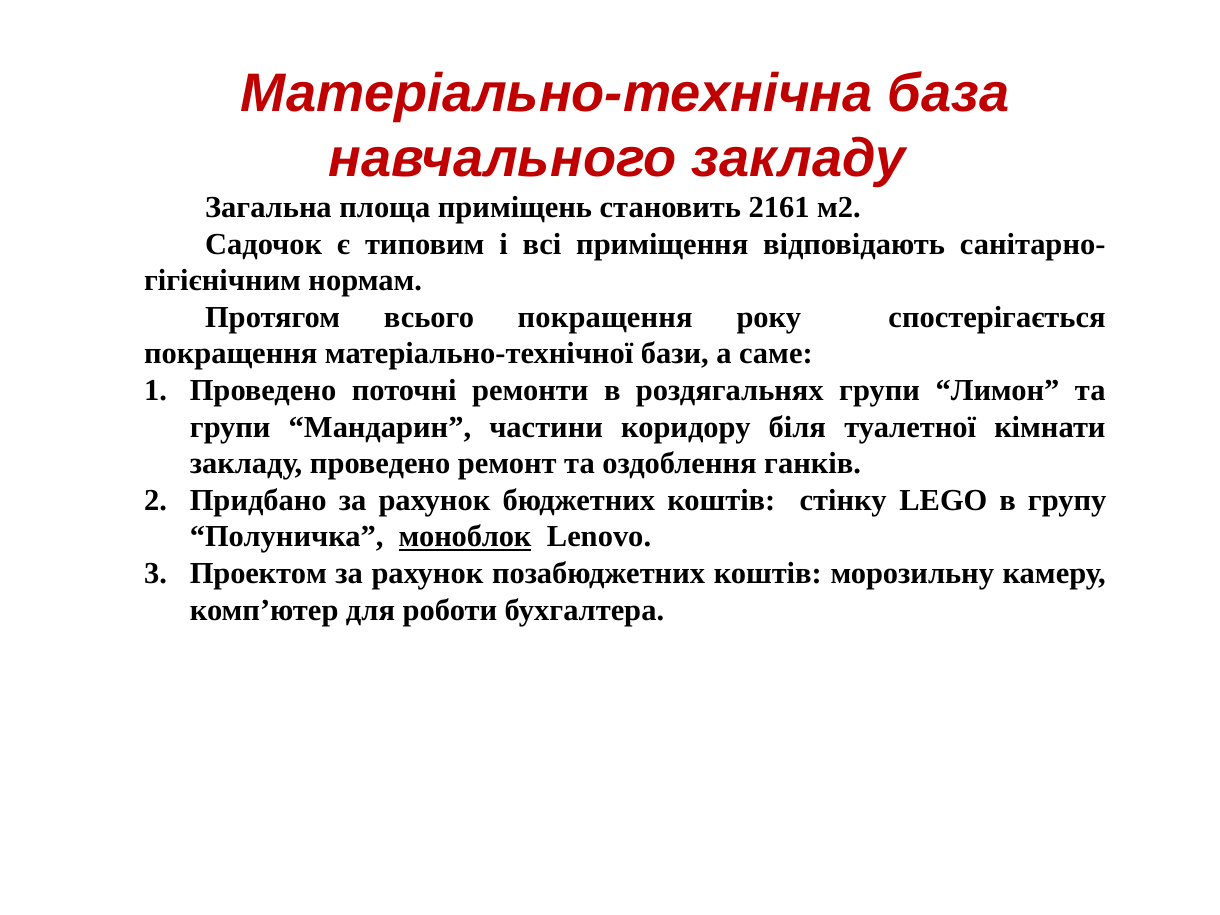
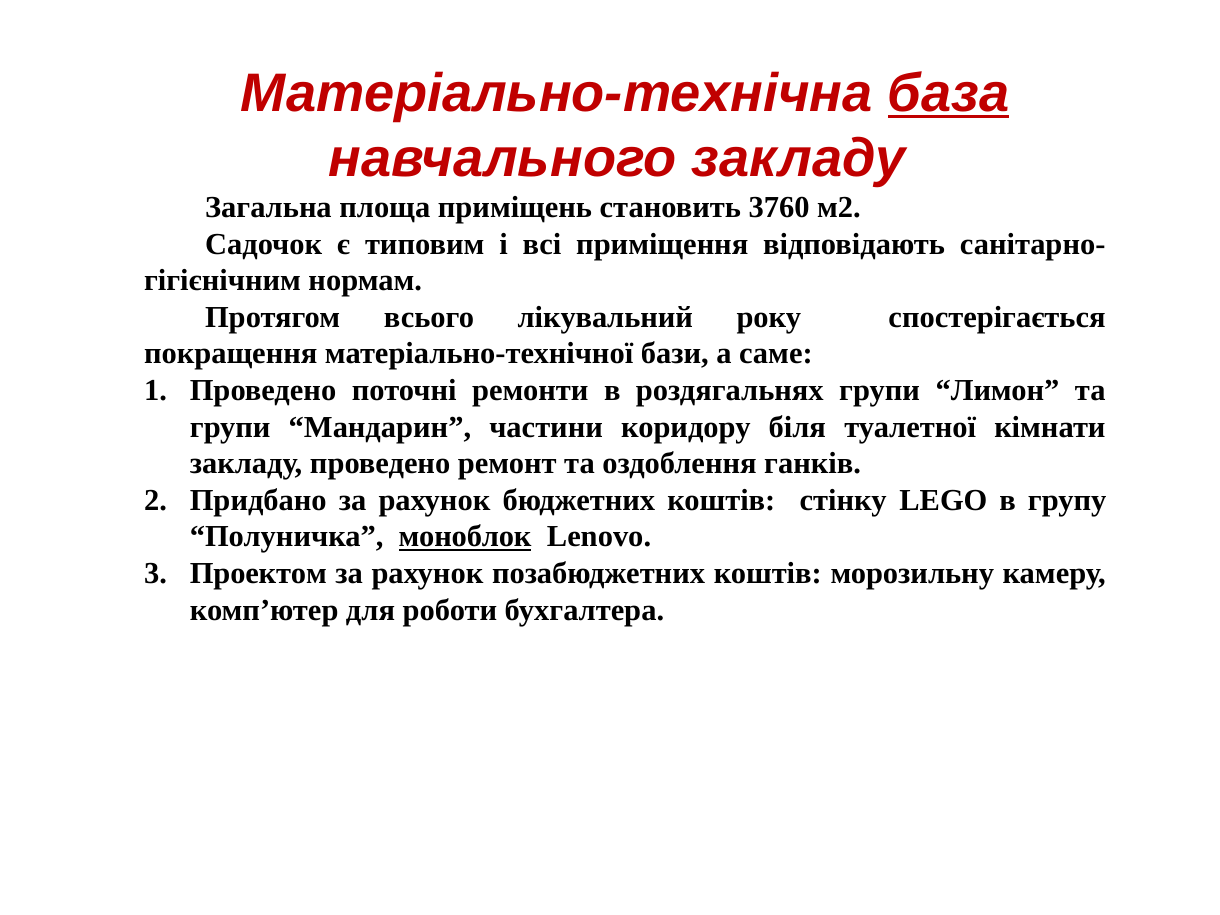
база underline: none -> present (948, 93)
2161: 2161 -> 3760 (779, 207)
всього покращення: покращення -> лікувальний (605, 317)
